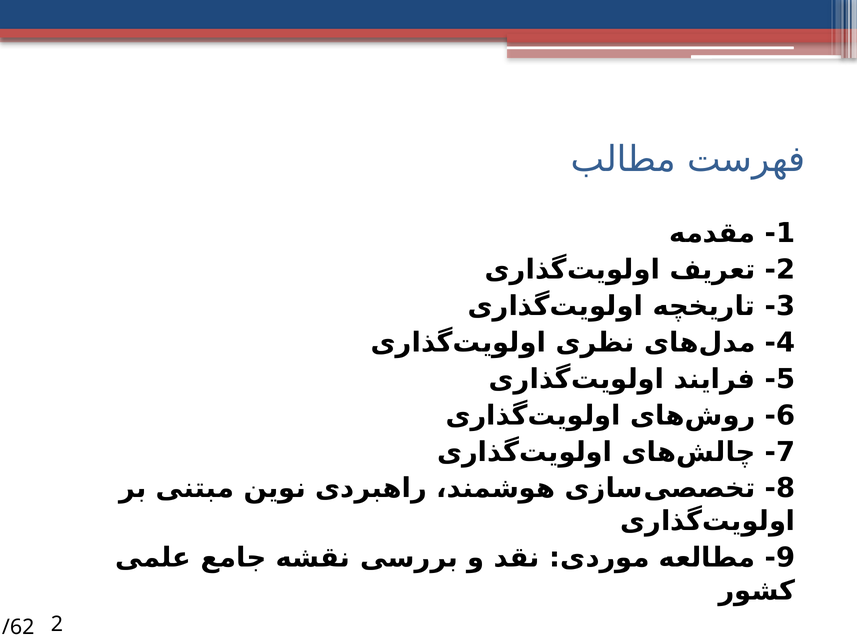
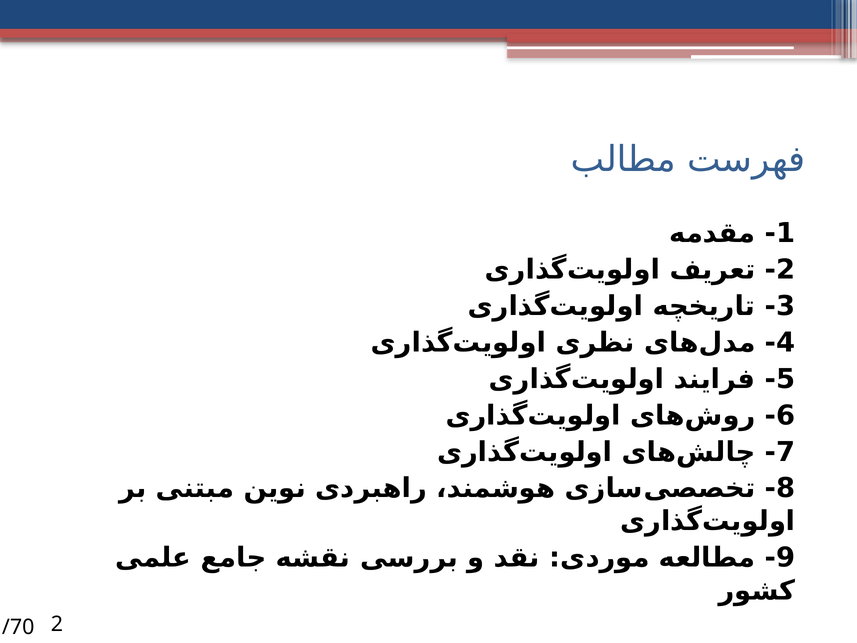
/62: /62 -> /70 (18, 627)
